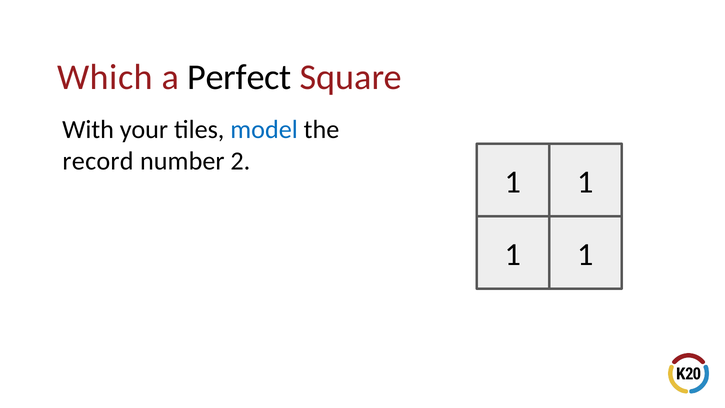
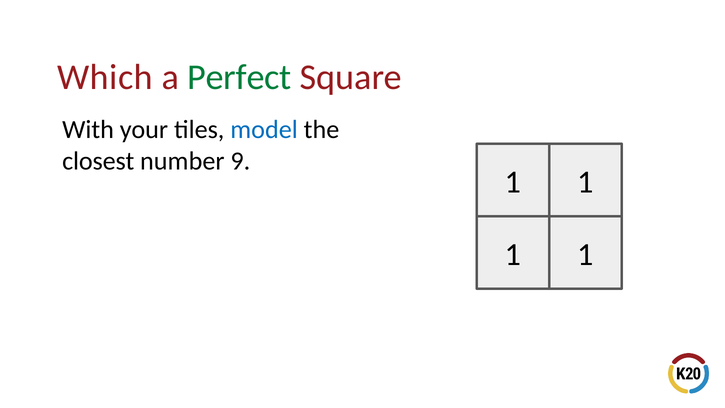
Perfect colour: black -> green (239, 77)
record: record -> closest (98, 161)
2: 2 -> 9 (240, 161)
